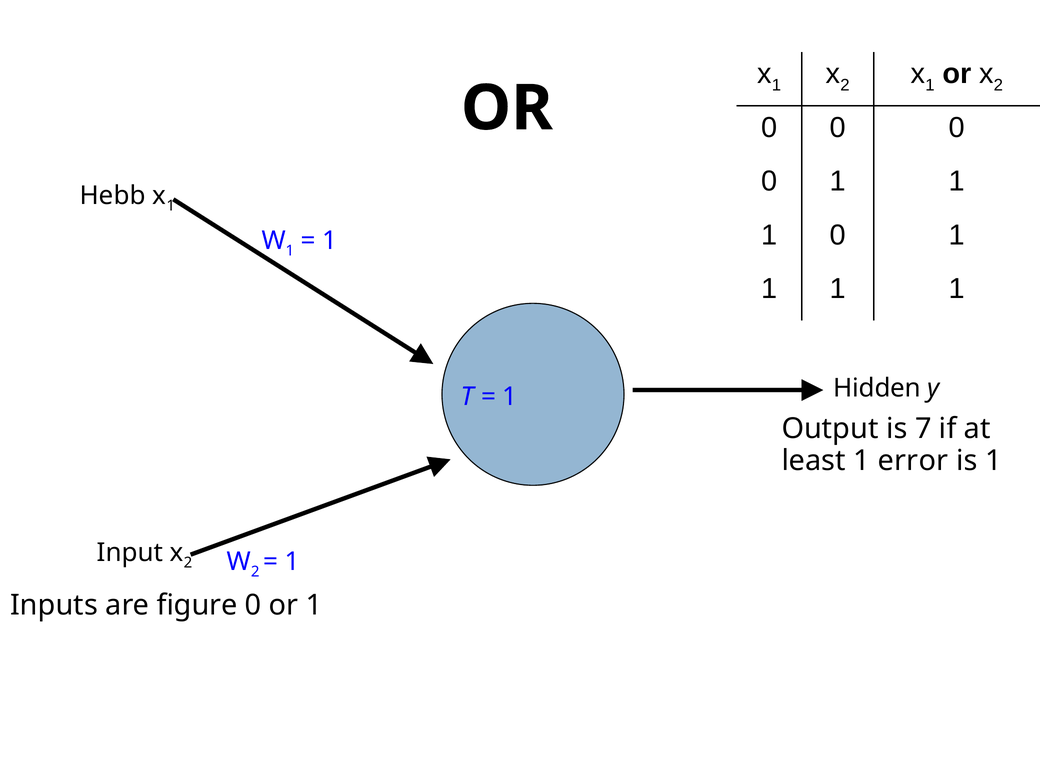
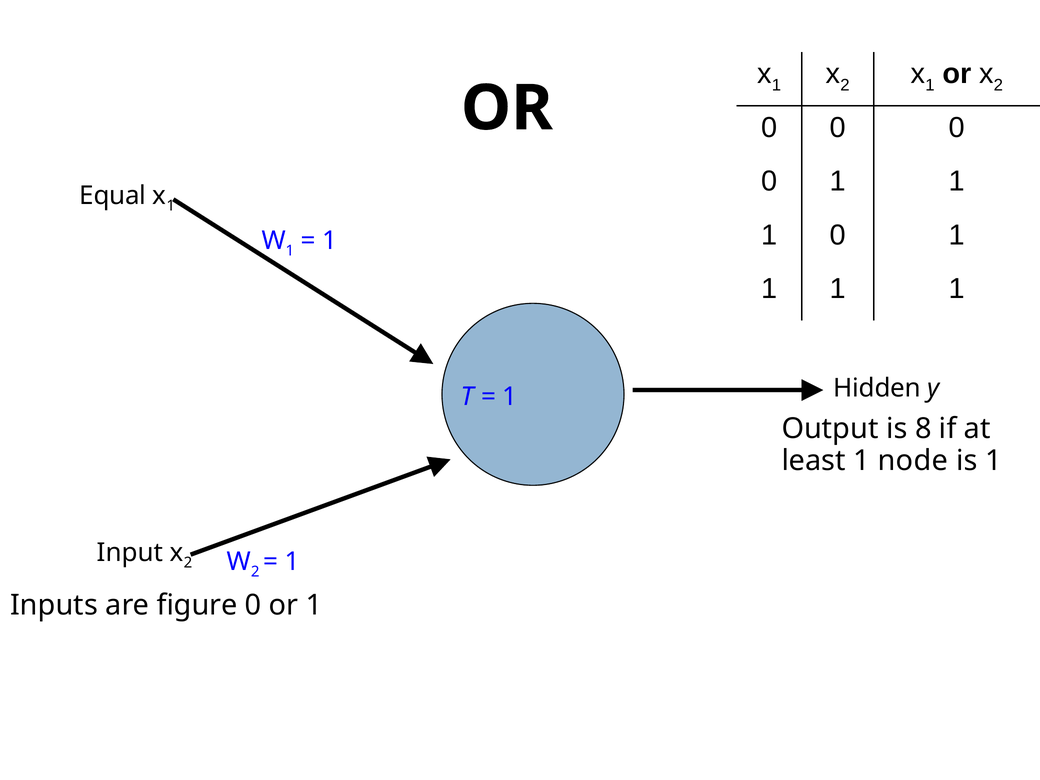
Hebb: Hebb -> Equal (113, 196)
7: 7 -> 8 (923, 429)
error: error -> node (913, 461)
